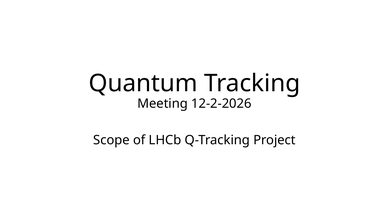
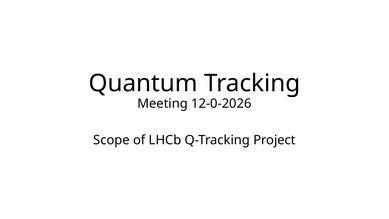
12-2-2026: 12-2-2026 -> 12-0-2026 (221, 103)
